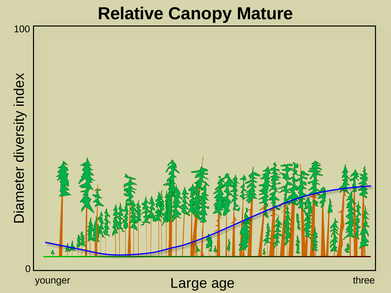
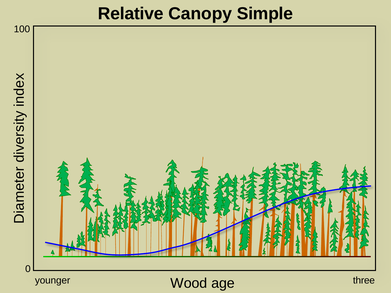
Mature: Mature -> Simple (265, 14)
Large: Large -> Wood (189, 284)
